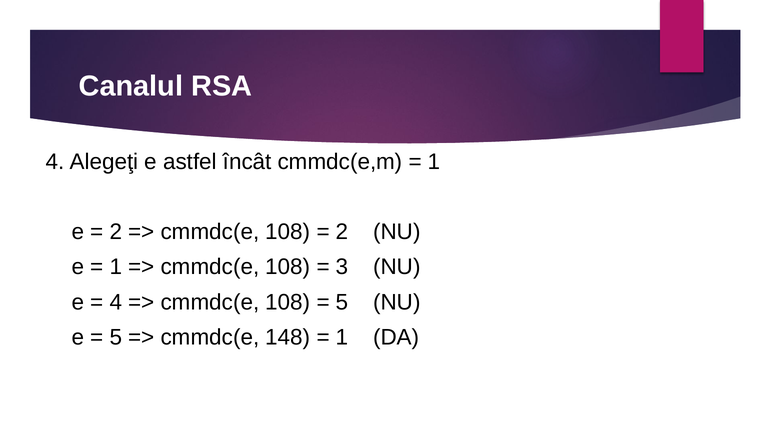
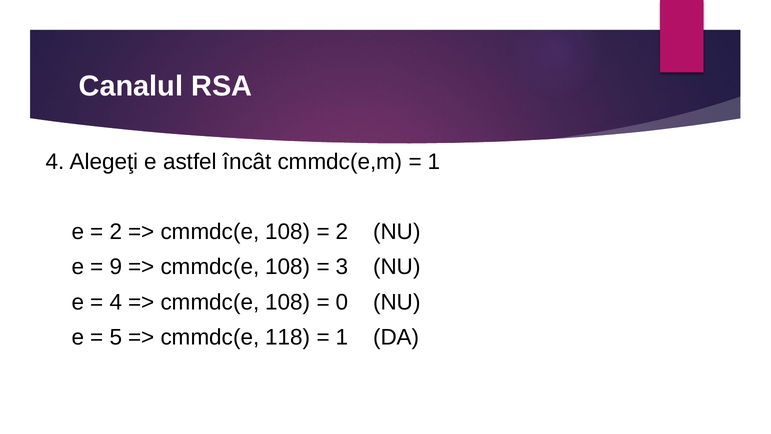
1: 1 -> 9 (116, 267)
5: 5 -> 0 (342, 302)
148: 148 -> 118 (288, 337)
